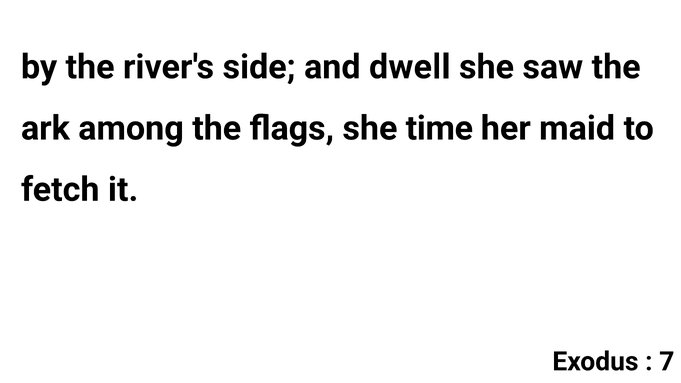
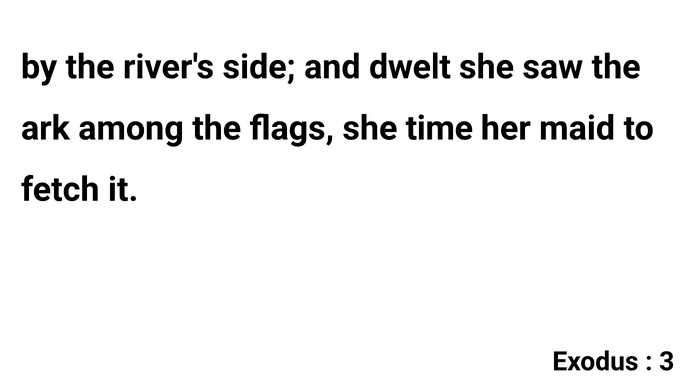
dwell: dwell -> dwelt (410, 67)
7: 7 -> 3 (667, 362)
